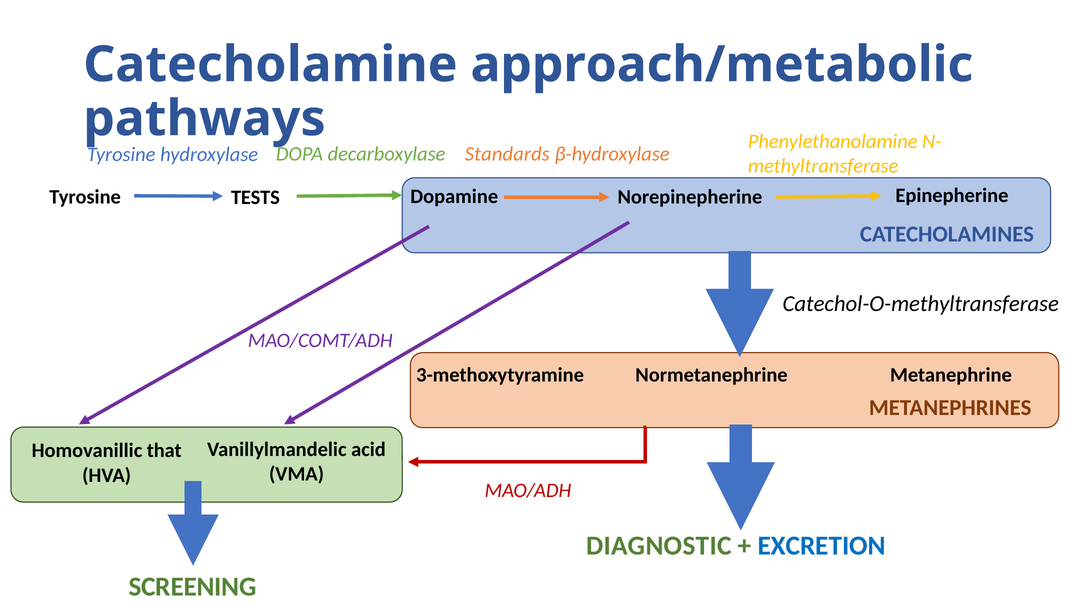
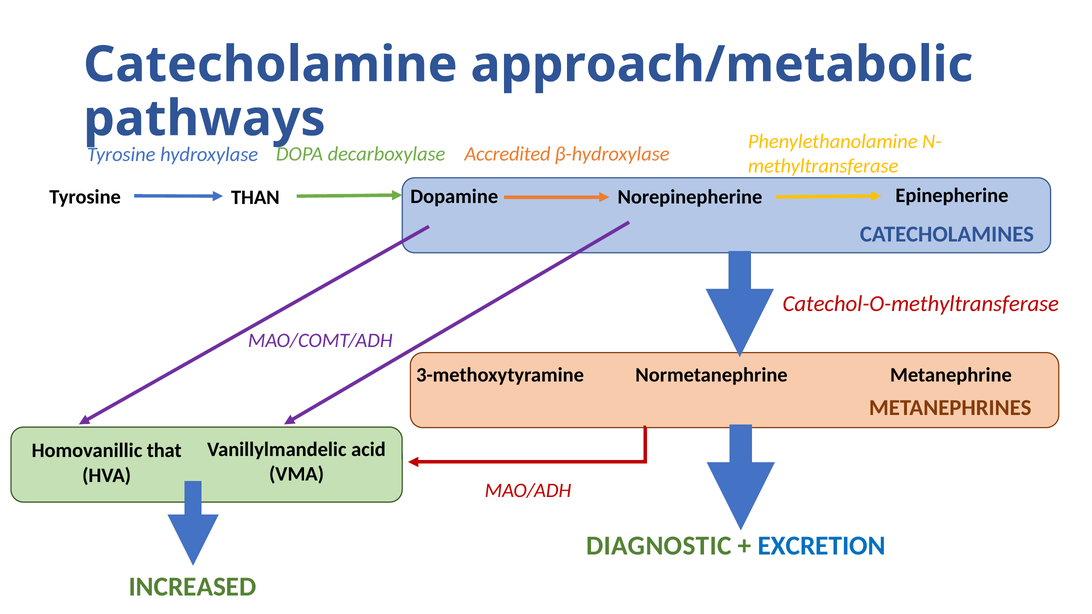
Standards: Standards -> Accredited (507, 154)
TESTS: TESTS -> THAN (255, 198)
Catechol-O-methyltransferase colour: black -> red (921, 304)
SCREENING: SCREENING -> INCREASED (192, 587)
